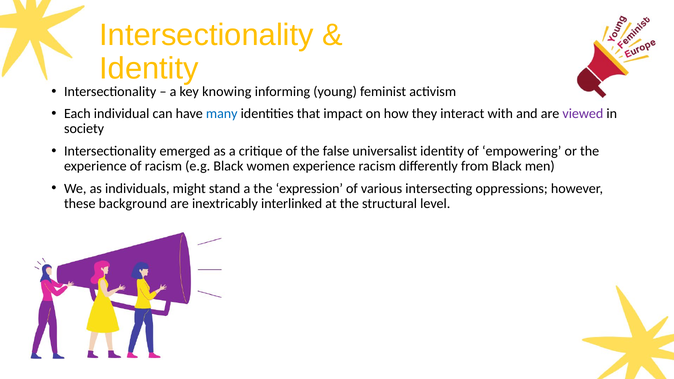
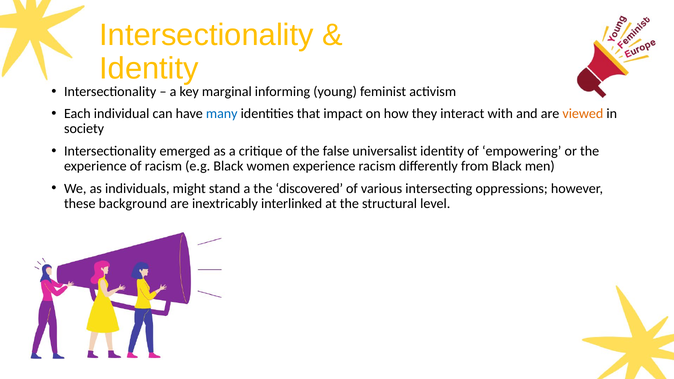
knowing: knowing -> marginal (227, 91)
viewed colour: purple -> orange (583, 114)
expression: expression -> discovered (309, 188)
